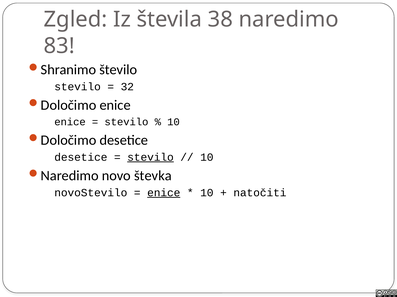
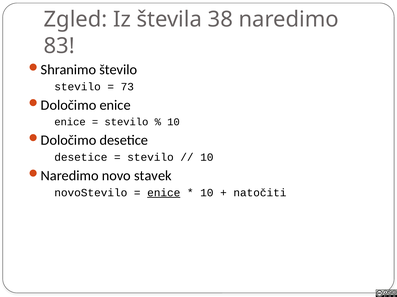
32: 32 -> 73 (127, 87)
stevilo underline: present -> none (151, 158)
števka: števka -> stavek (153, 176)
